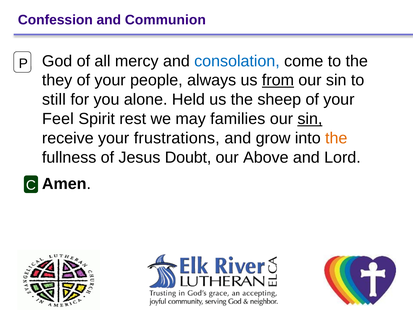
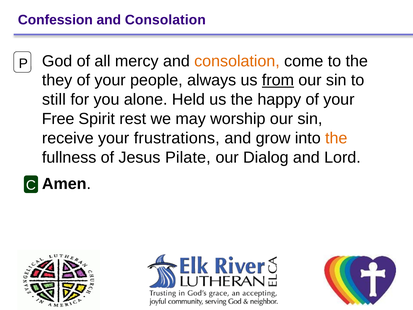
Confession and Communion: Communion -> Consolation (165, 20)
consolation colour: blue -> orange (237, 61)
sheep: sheep -> happy (279, 100)
Feel: Feel -> Free (58, 119)
families: families -> worship (238, 119)
sin underline: present -> none (310, 119)
Doubt: Doubt -> Pilate (188, 157)
Above: Above -> Dialog (266, 157)
